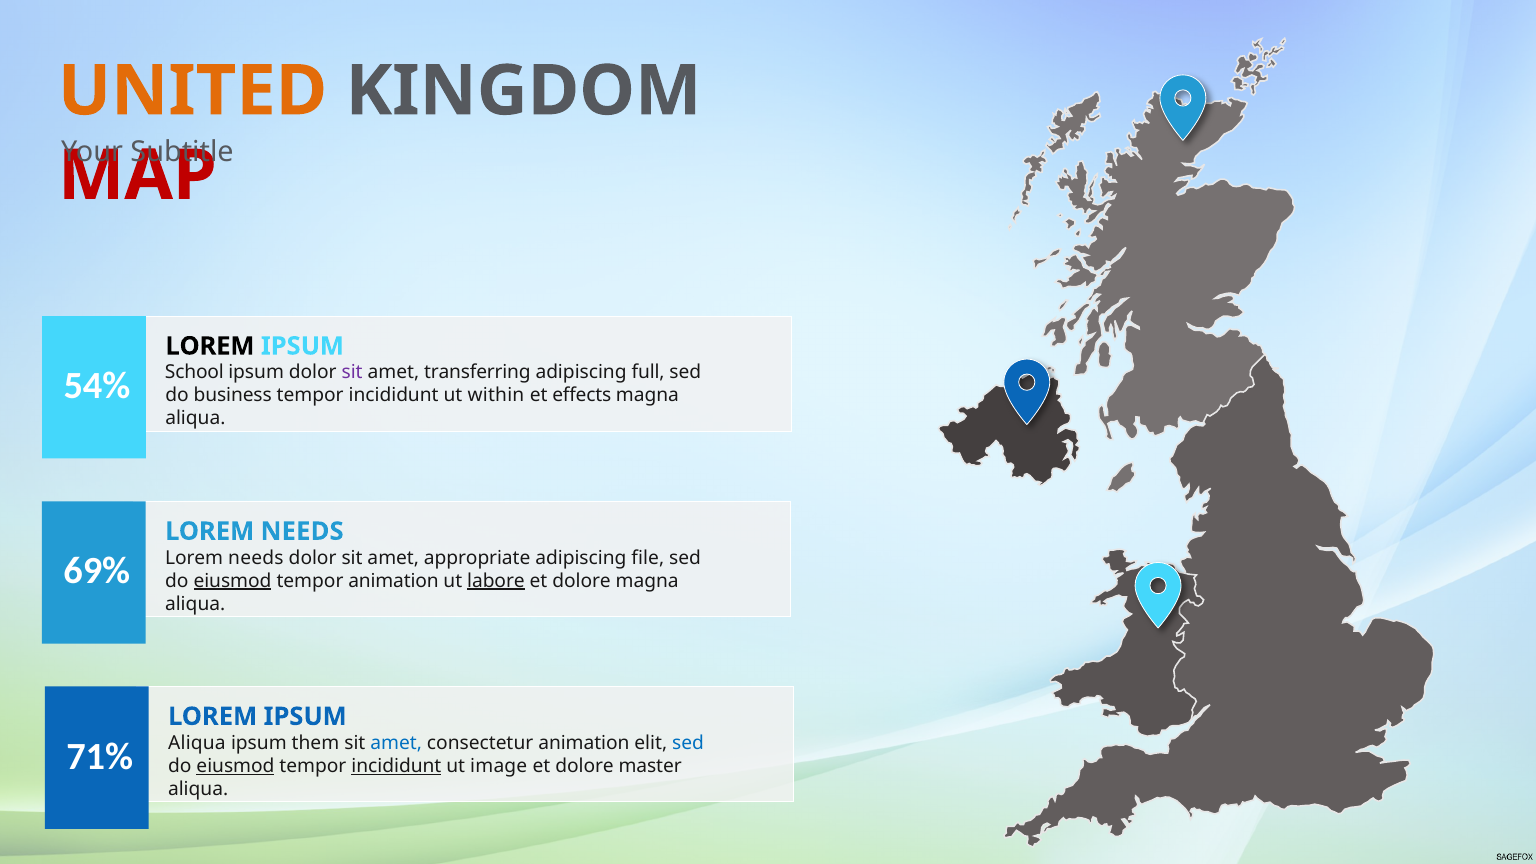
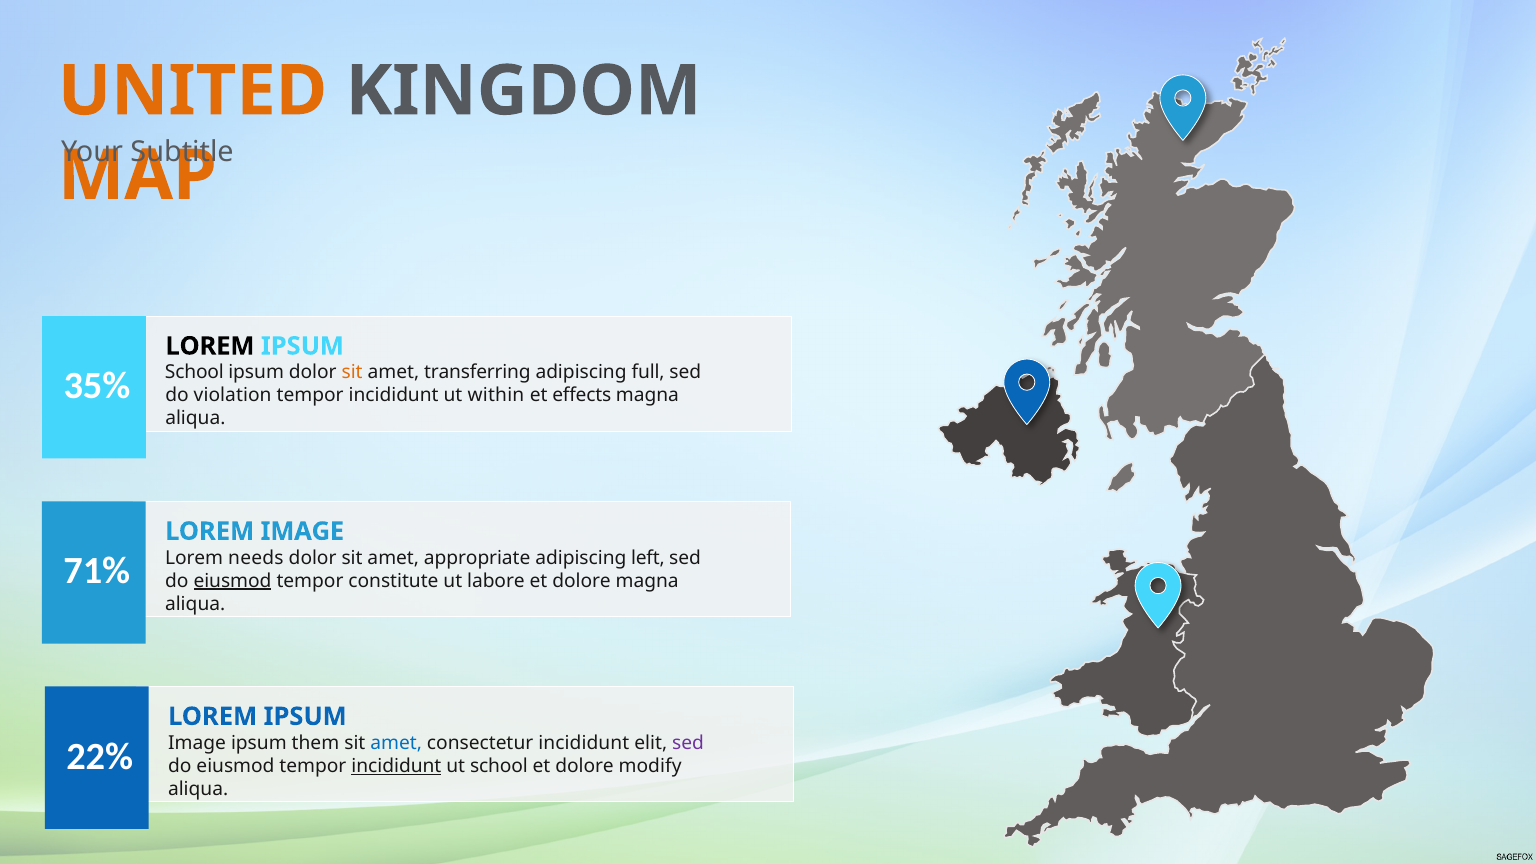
MAP colour: red -> orange (137, 176)
sit colour: purple -> orange (352, 373)
54%: 54% -> 35% (97, 386)
business: business -> violation (233, 396)
NEEDS: NEEDS -> IMAGE (302, 531)
file: file -> left (648, 558)
69%: 69% -> 71% (97, 571)
tempor animation: animation -> constitute (393, 581)
labore underline: present -> none (496, 581)
Aliqua: Aliqua -> Image (197, 743)
consectetur animation: animation -> incididunt (584, 743)
sed colour: blue -> purple (688, 743)
71%: 71% -> 22% (100, 756)
eiusmod underline: present -> none (235, 766)
ut image: image -> school (499, 766)
master: master -> modify (650, 766)
